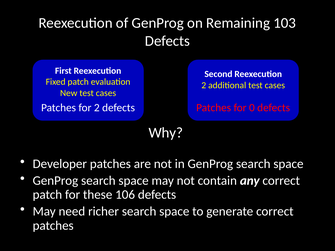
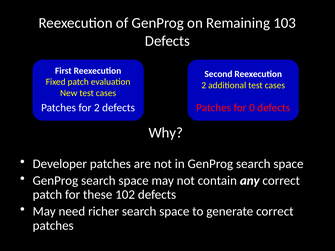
106: 106 -> 102 (125, 195)
